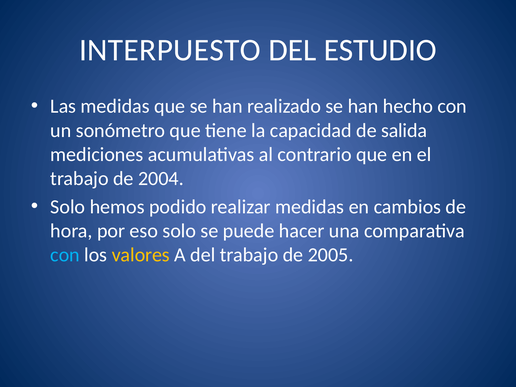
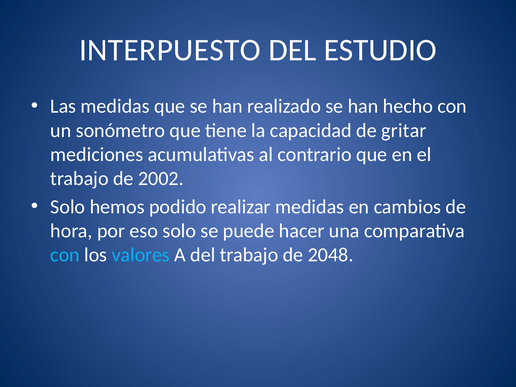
salida: salida -> gritar (404, 130)
2004: 2004 -> 2002 (161, 179)
valores colour: yellow -> light blue (141, 255)
2005: 2005 -> 2048 (331, 255)
